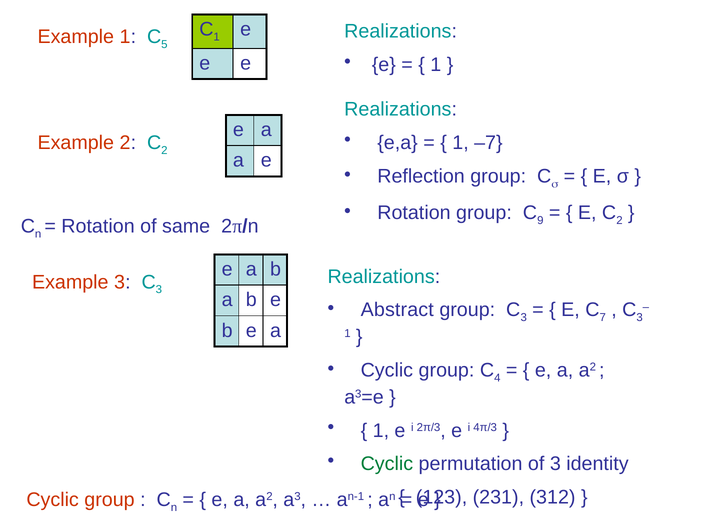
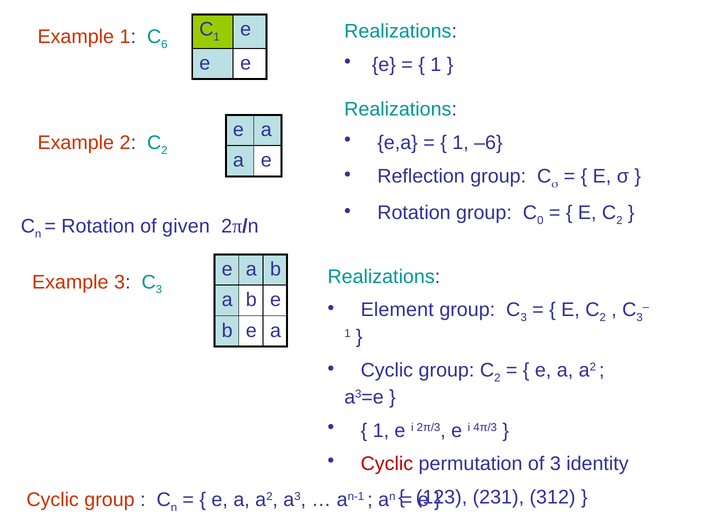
5: 5 -> 6 (164, 44)
–7: –7 -> –6 (488, 143)
9: 9 -> 0 (540, 221)
same: same -> given (186, 226)
Abstract: Abstract -> Element (397, 310)
7: 7 -> 2 (603, 318)
4: 4 -> 2 (497, 378)
Cyclic colour: green -> red (387, 464)
